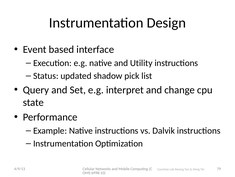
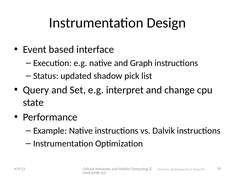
Utility: Utility -> Graph (141, 63)
